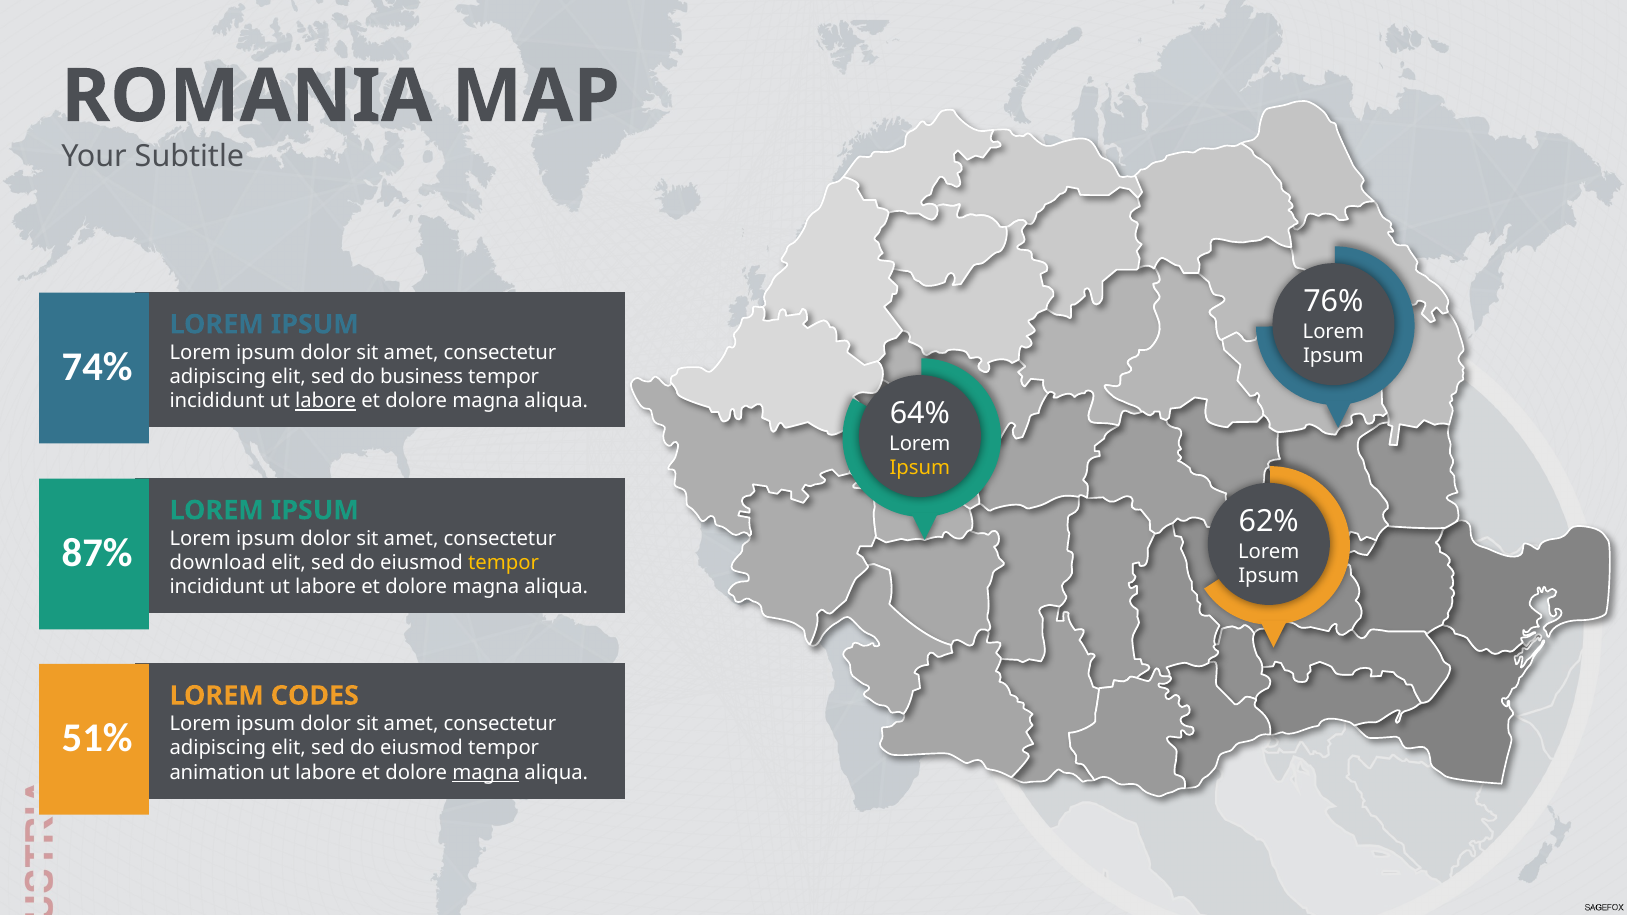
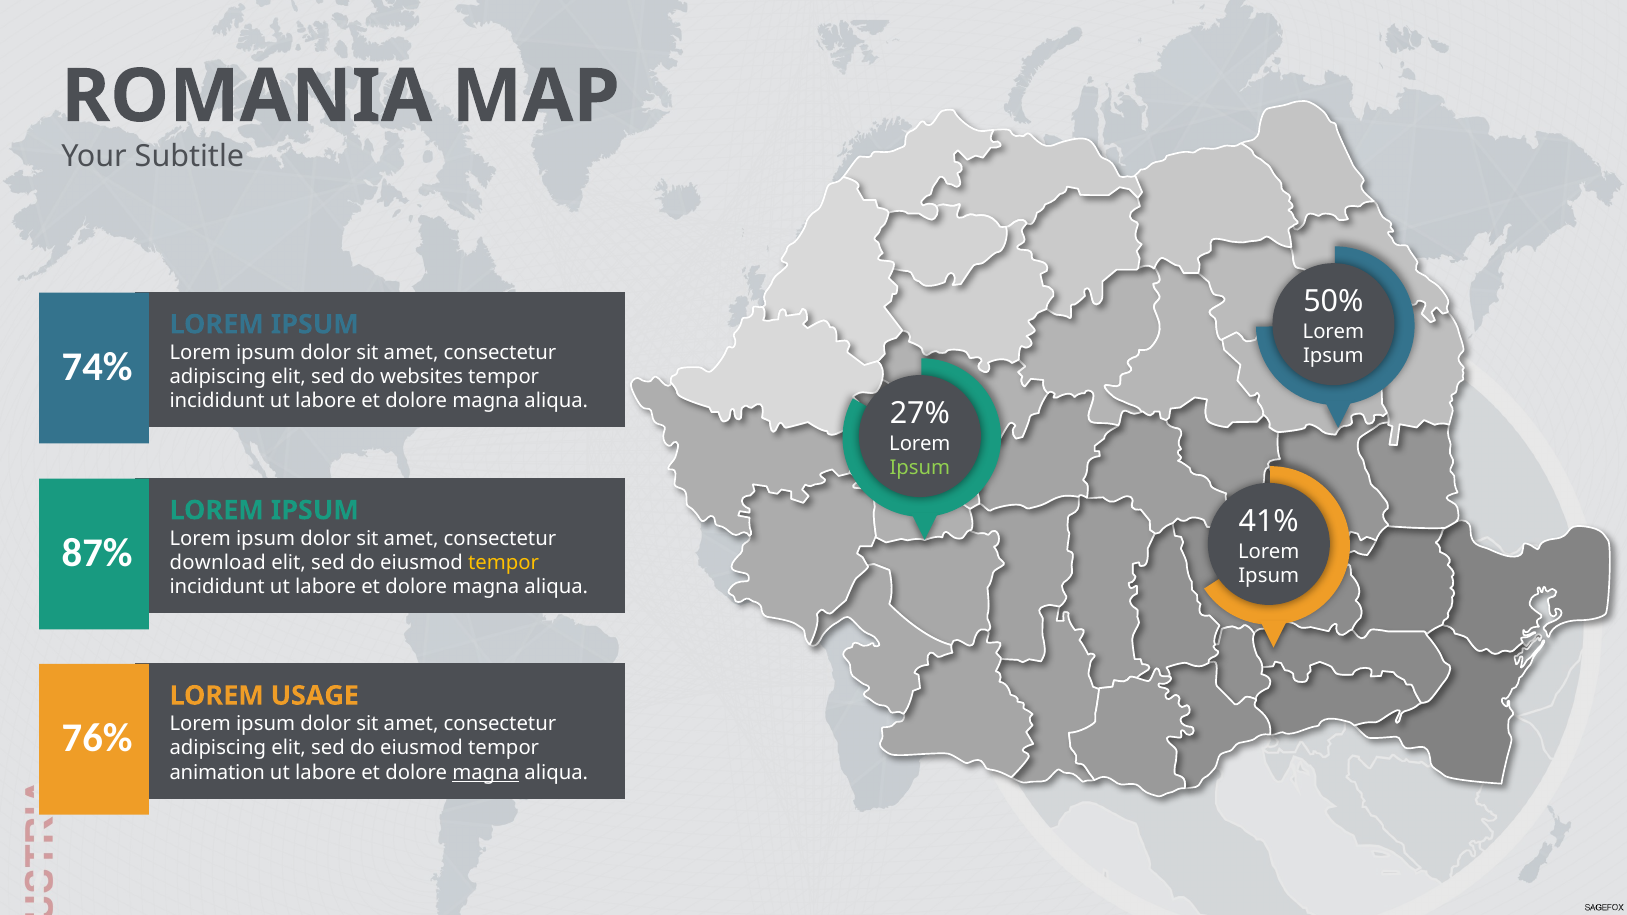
76%: 76% -> 50% (1333, 302)
business: business -> websites (422, 377)
labore underline: present -> none (326, 401)
64%: 64% -> 27% (920, 414)
Ipsum colour: yellow -> light green (920, 468)
62%: 62% -> 41% (1269, 522)
CODES: CODES -> USAGE (315, 696)
51%: 51% -> 76% (97, 738)
